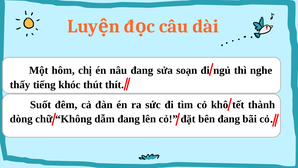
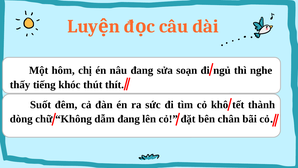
bên đang: đang -> chân (229, 119)
